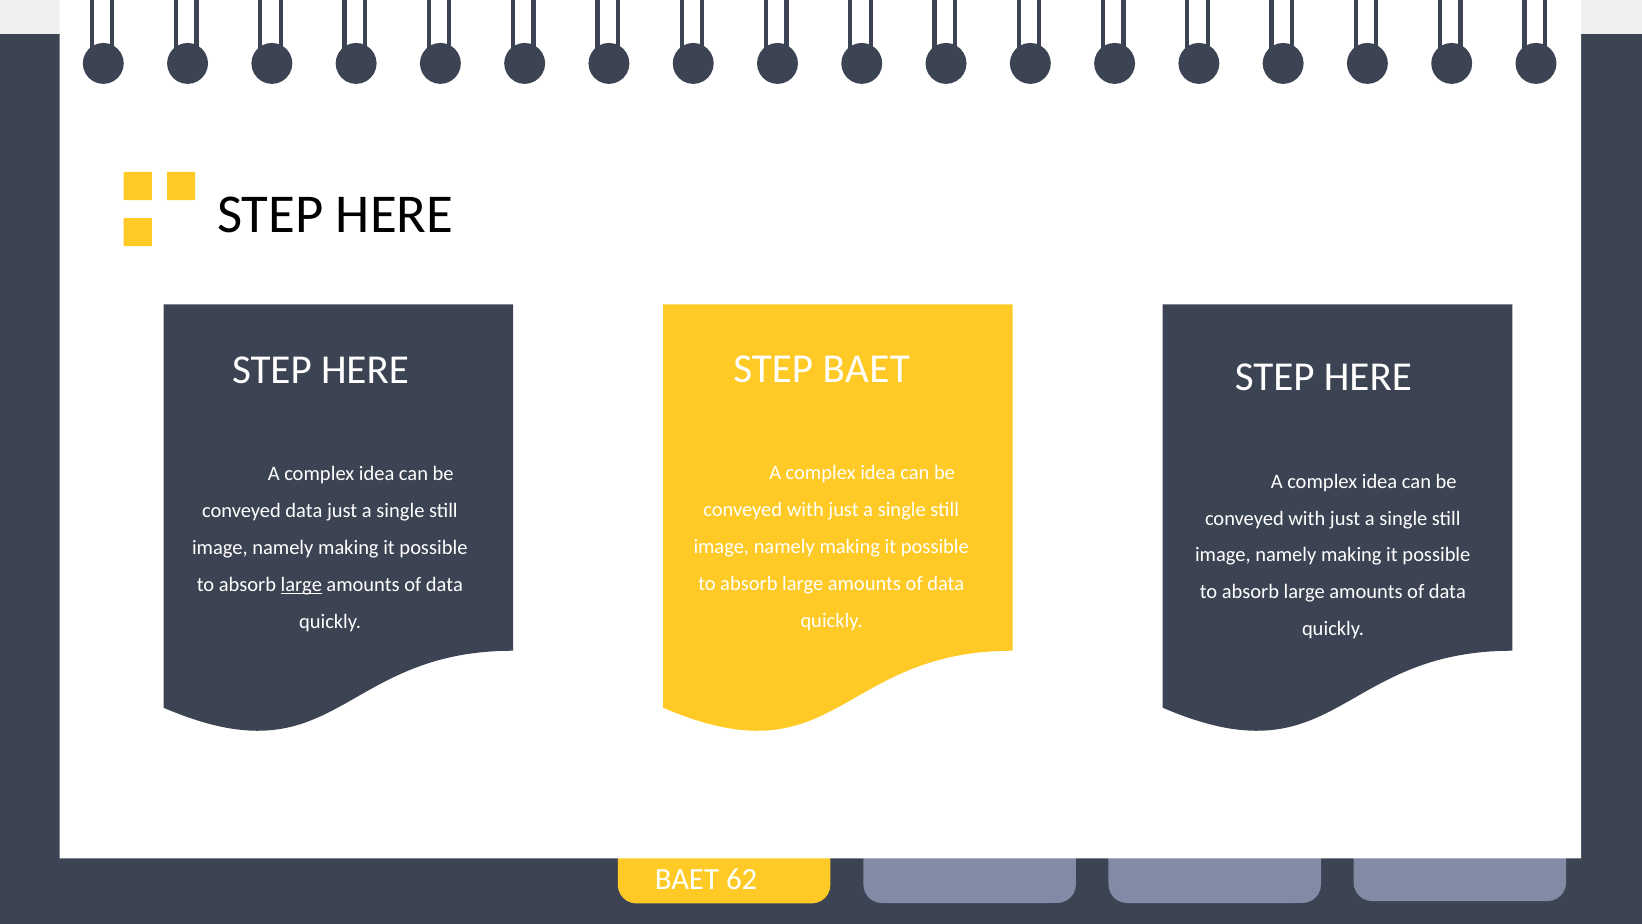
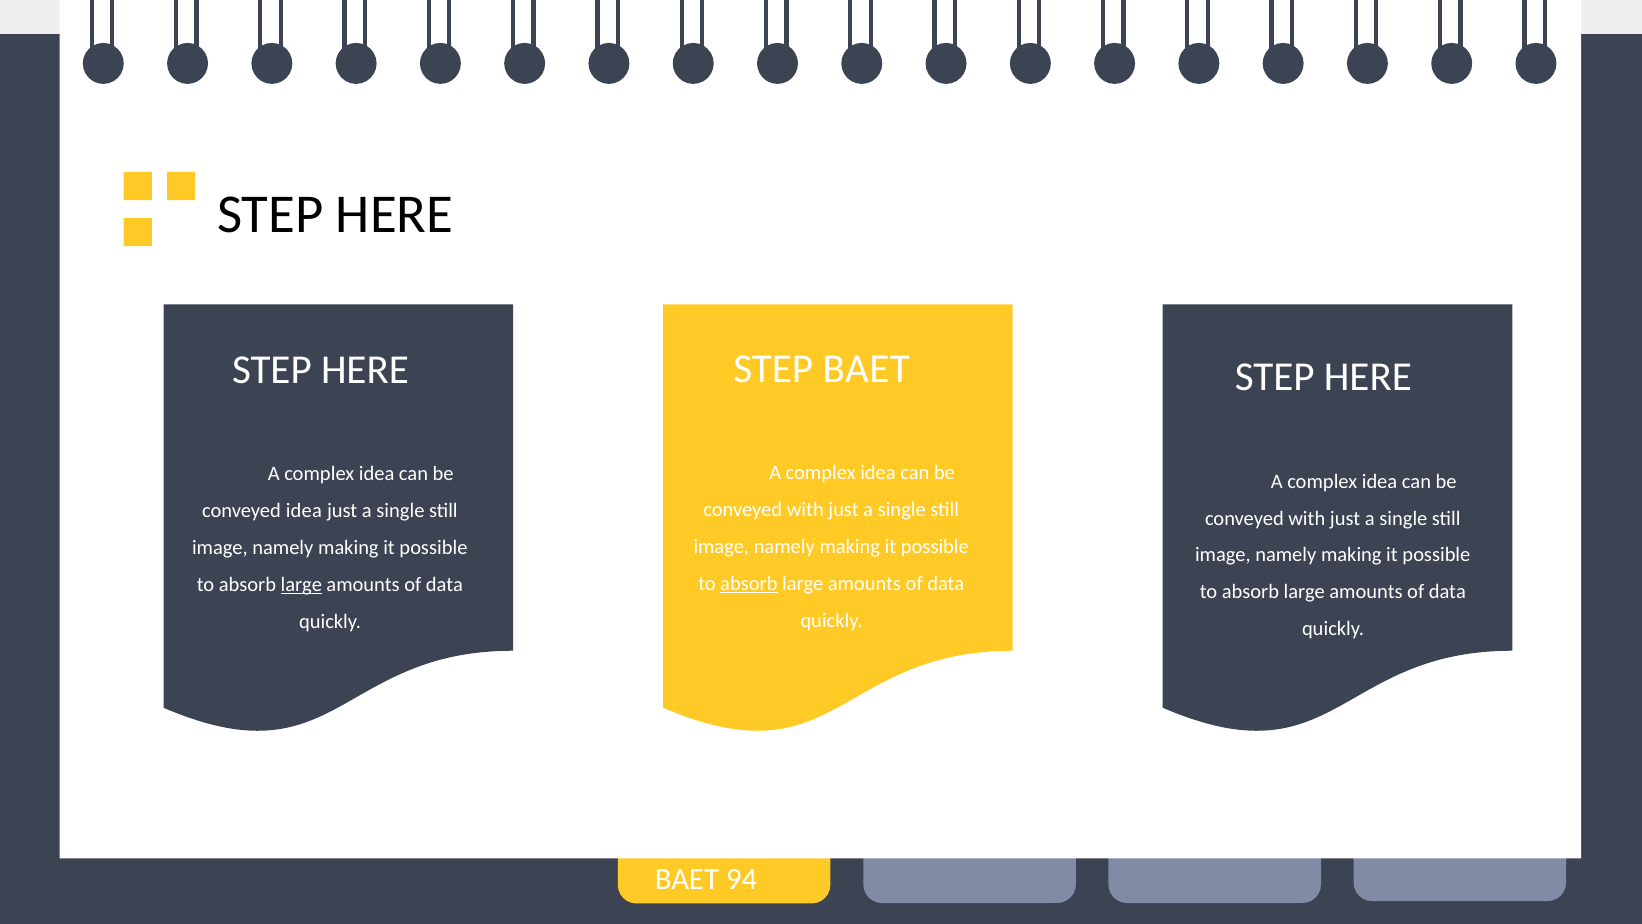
conveyed data: data -> idea (304, 510)
absorb underline: none -> present (749, 584)
62: 62 -> 94 (742, 879)
